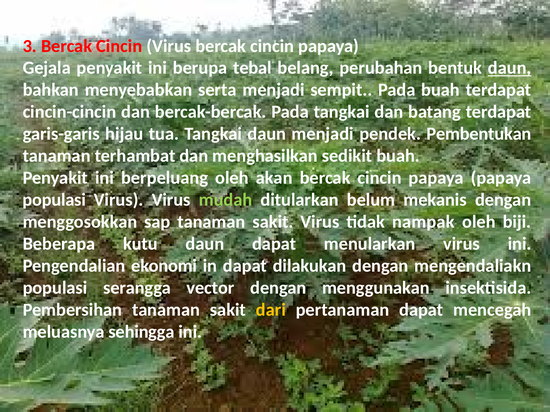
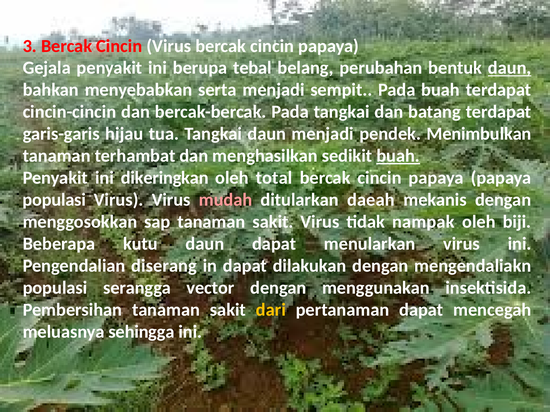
Pembentukan: Pembentukan -> Menimbulkan (479, 134)
buah underline: none -> present (398, 156)
berpeluang: berpeluang -> dikeringkan (165, 178)
akan: akan -> total (274, 178)
mudah colour: light green -> pink (226, 200)
belum: belum -> daeah (371, 200)
ekonomi: ekonomi -> diserang (164, 266)
